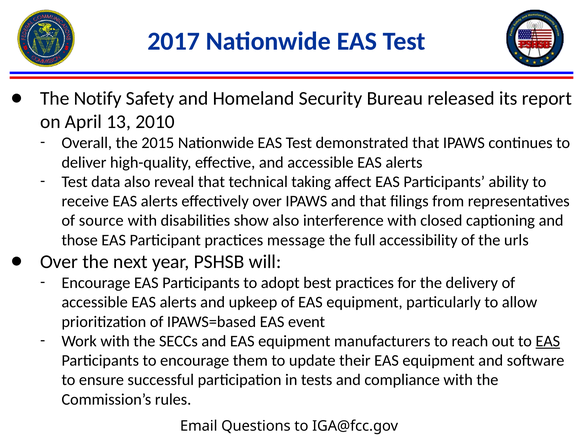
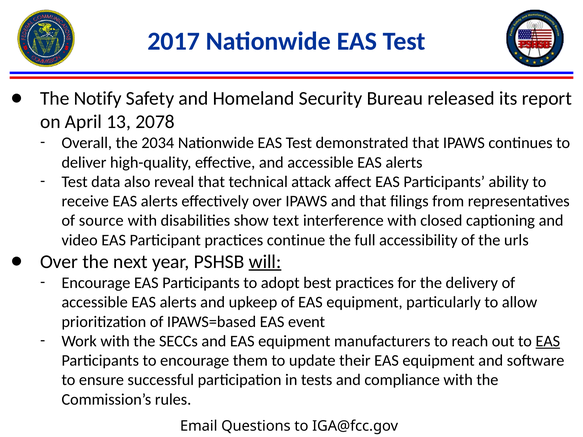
2010: 2010 -> 2078 (155, 122)
2015: 2015 -> 2034 (158, 143)
taking: taking -> attack (311, 182)
show also: also -> text (286, 221)
those: those -> video (80, 240)
message: message -> continue (296, 240)
will underline: none -> present (265, 262)
